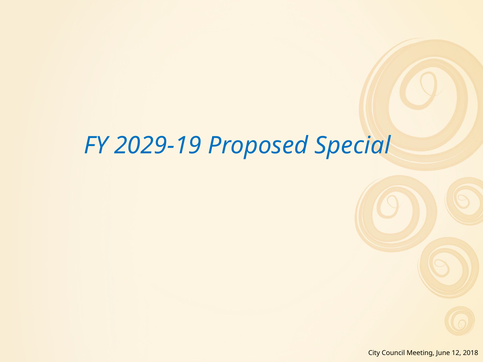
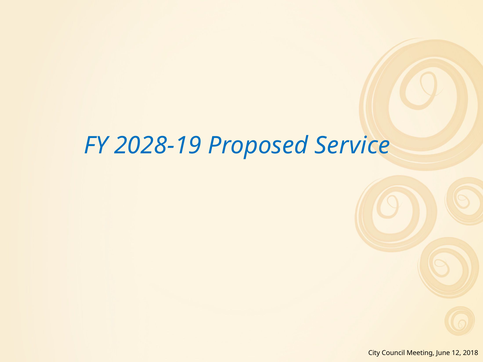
2029-19: 2029-19 -> 2028-19 (158, 146)
Special: Special -> Service (352, 146)
